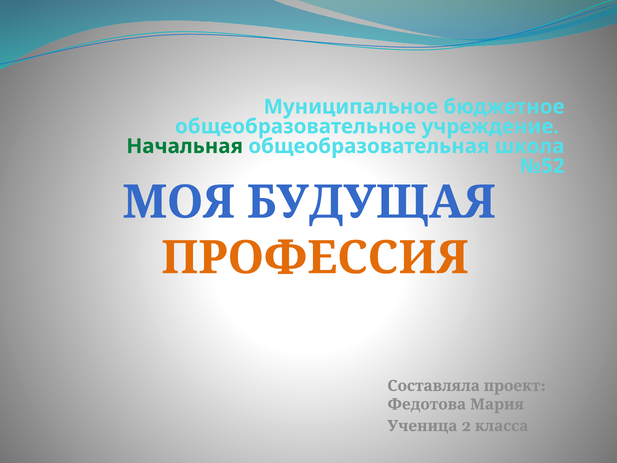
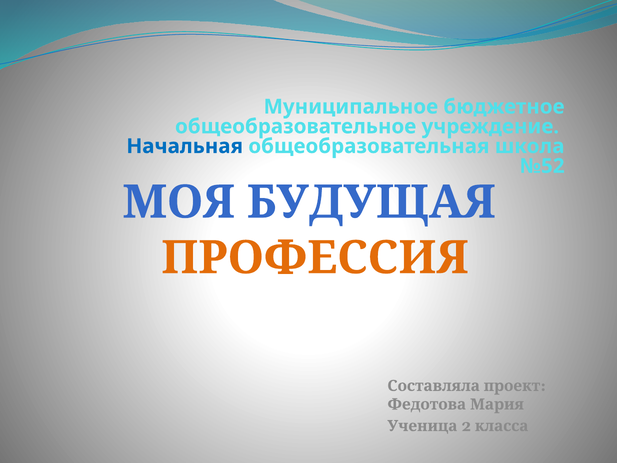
Начальная colour: green -> blue (185, 146)
